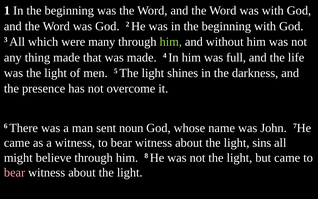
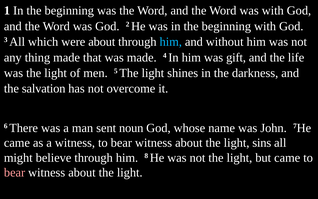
were many: many -> about (102, 42)
him colour: light green -> light blue (171, 42)
full: full -> gift (236, 57)
presence: presence -> salvation (44, 89)
